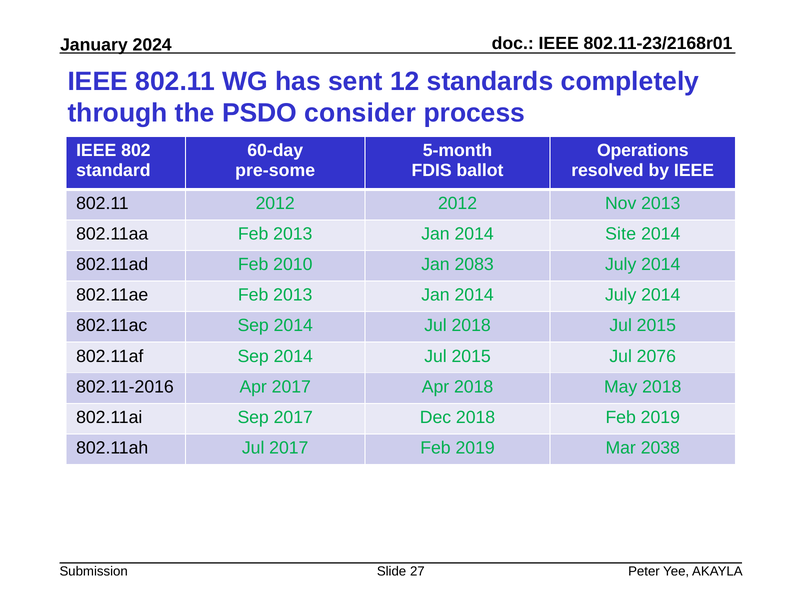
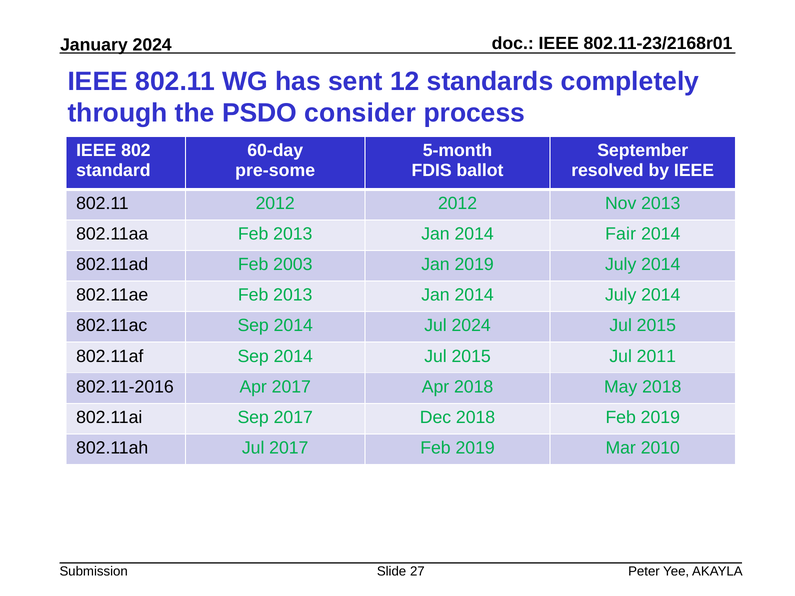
Operations: Operations -> September (643, 151)
Site: Site -> Fair (621, 234)
2010: 2010 -> 2003 (293, 265)
Jan 2083: 2083 -> 2019 (474, 265)
Jul 2018: 2018 -> 2024 (471, 326)
2076: 2076 -> 2011 (656, 356)
2038: 2038 -> 2010 (660, 448)
